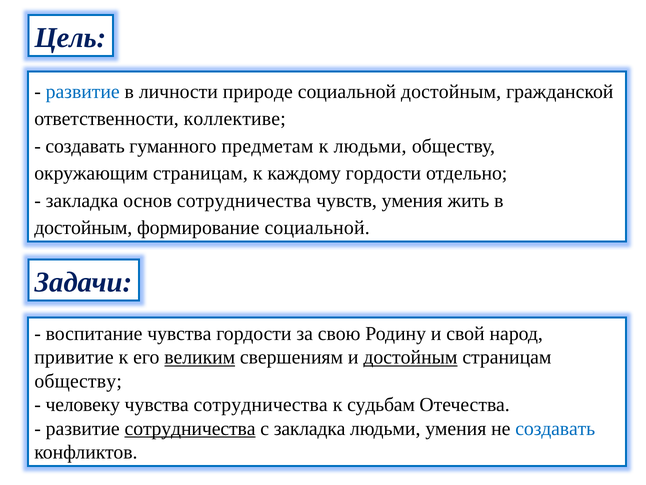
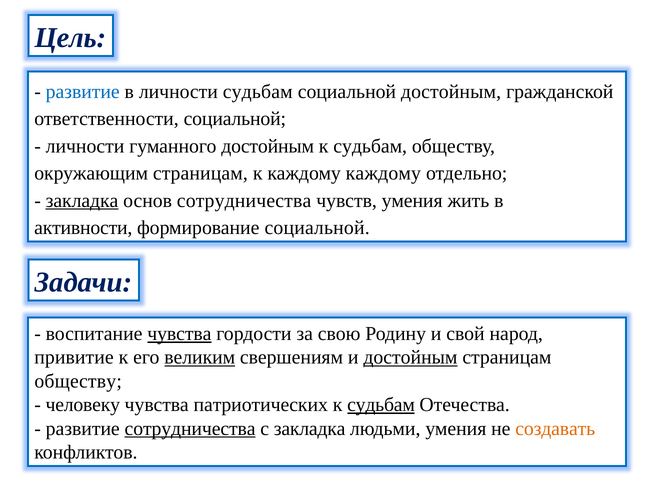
личности природе: природе -> судьбам (258, 92)
ответственности коллективе: коллективе -> социальной (235, 119)
создавать: создавать -> личности (85, 146)
гуманного предметам: предметам -> достойным (268, 146)
людьми: людьми -> судьбам (370, 146)
каждому гордости: гордости -> каждому (383, 173)
закладка underline: none -> present (82, 200)
достойным: достойным -> активности (83, 228)
чувства underline: none -> present (179, 333)
чувства сотрудничества: сотрудничества -> патриотических (261, 404)
судьбам underline: none -> present (381, 404)
создавать colour: blue -> orange (555, 428)
